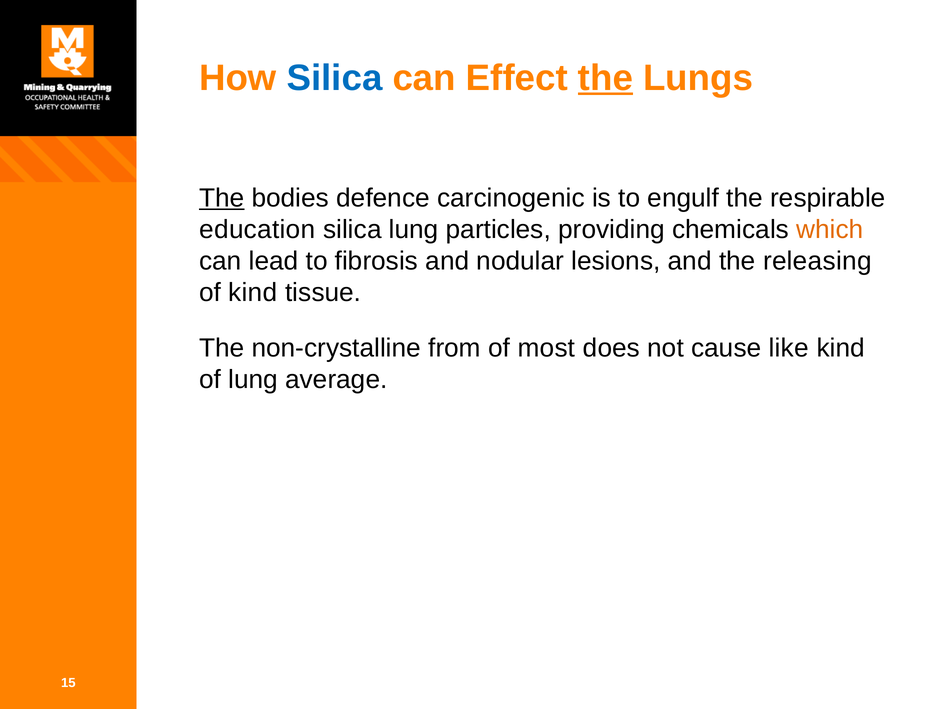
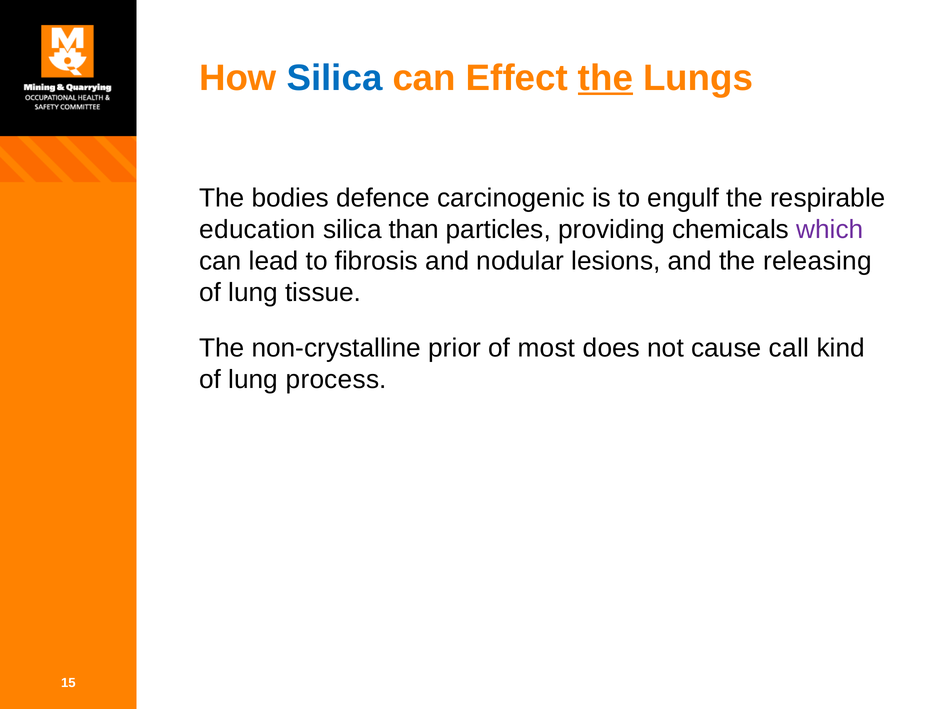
The underline: present -> none (222, 198)
silica lung: lung -> than (414, 230)
which colour: orange -> purple (830, 230)
kind: kind -> lung (253, 293)
from: from -> prior (455, 348)
like: like -> call (789, 348)
average: average -> process (336, 379)
